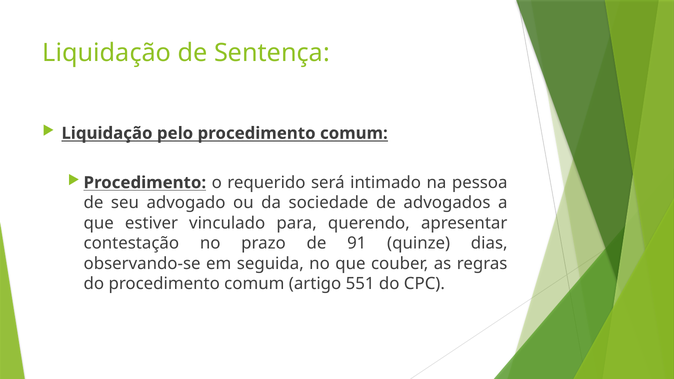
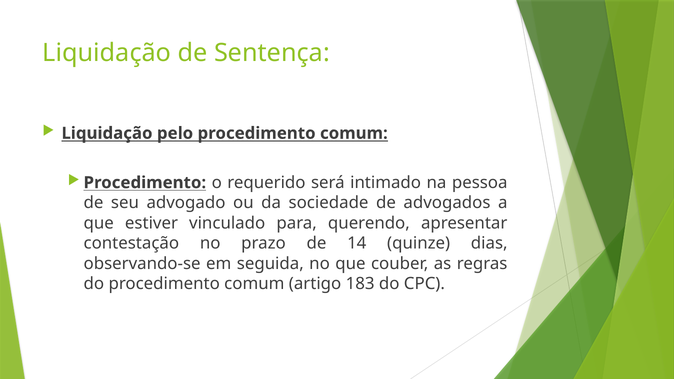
91: 91 -> 14 (357, 243)
551: 551 -> 183 (360, 284)
